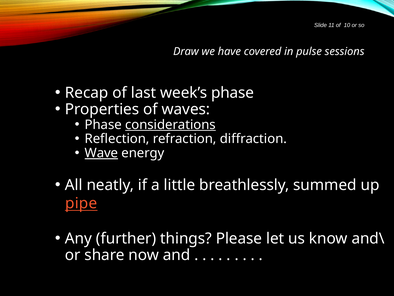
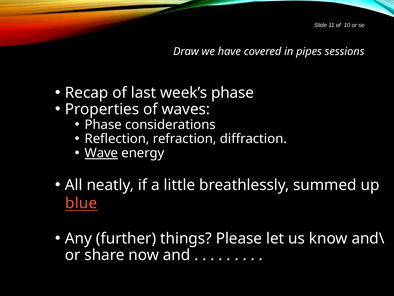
pulse: pulse -> pipes (309, 51)
considerations underline: present -> none (170, 124)
pipe: pipe -> blue (81, 203)
